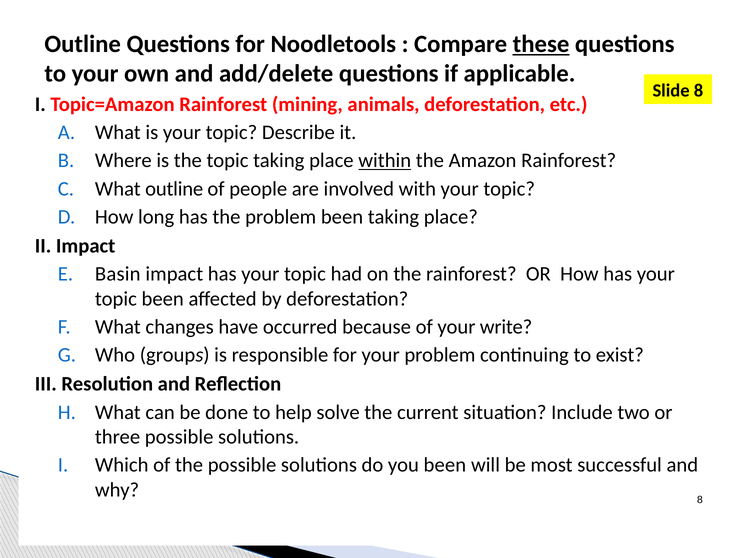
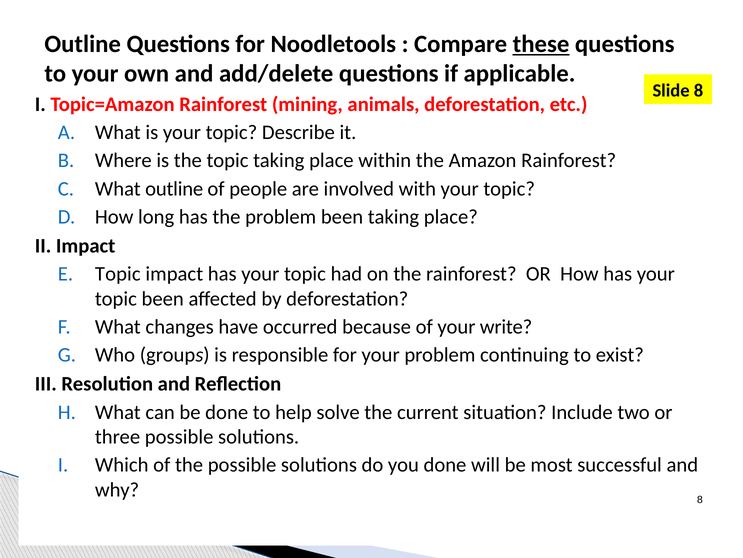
within underline: present -> none (385, 160)
Basin: Basin -> Topic (118, 274)
you been: been -> done (445, 465)
